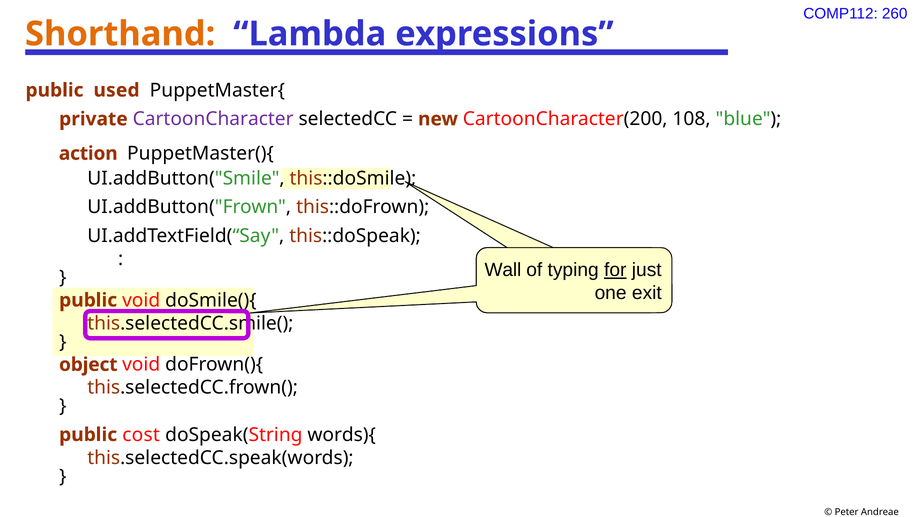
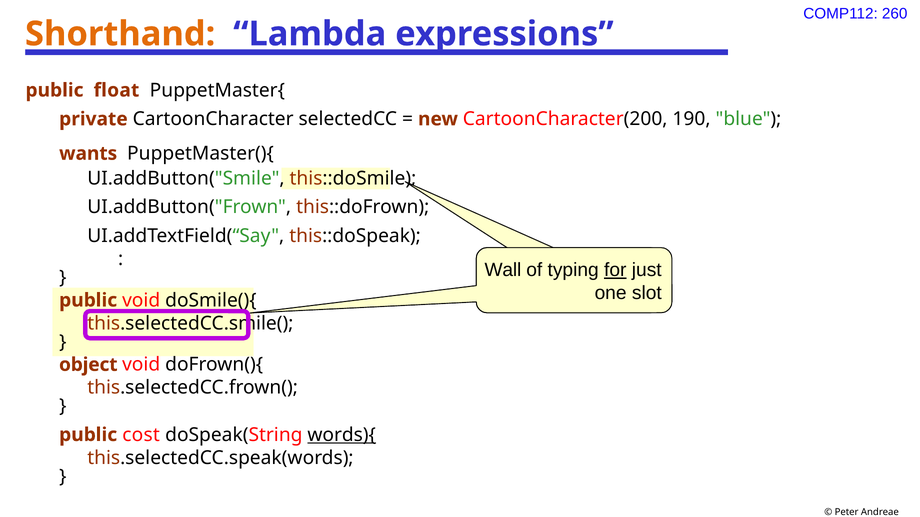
used: used -> float (117, 90)
CartoonCharacter colour: purple -> black (213, 119)
108: 108 -> 190 (692, 119)
action: action -> wants (88, 154)
exit: exit -> slot (647, 293)
words){ underline: none -> present (342, 435)
